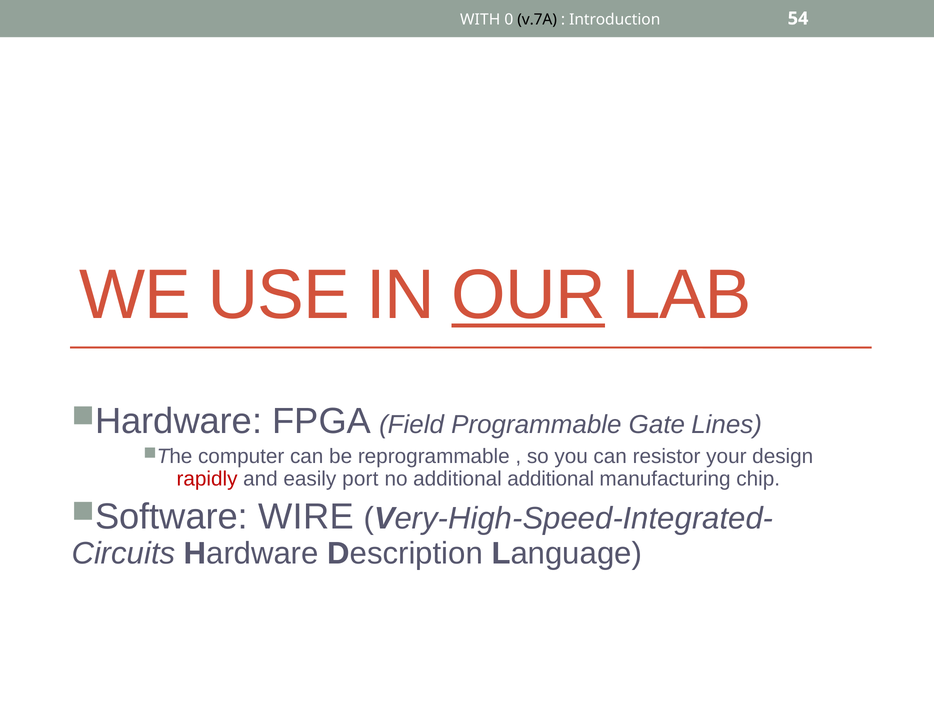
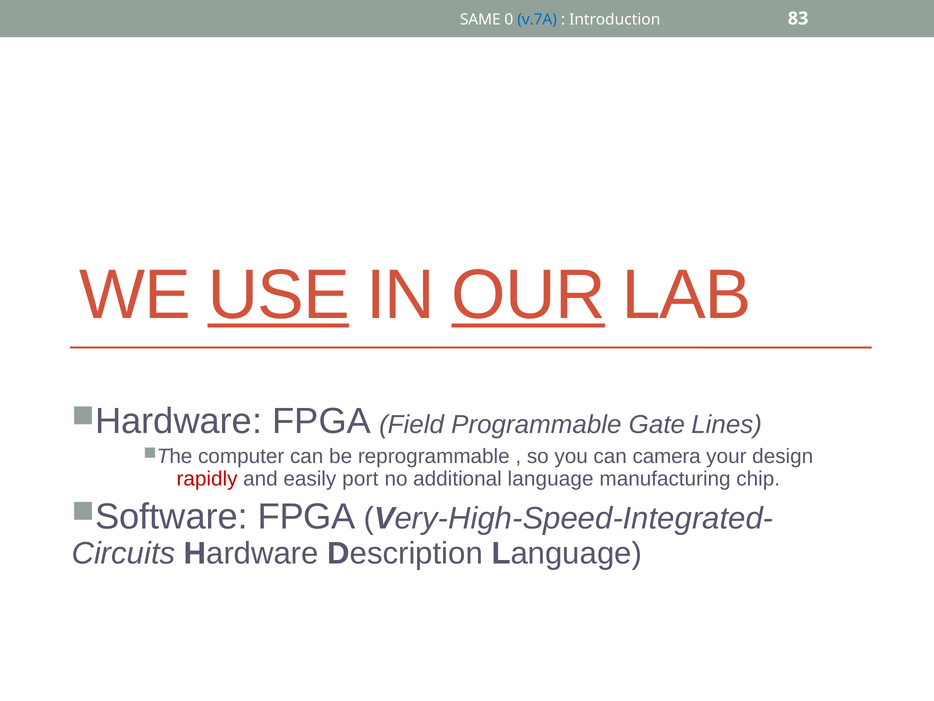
WITH: WITH -> SAME (480, 20)
v.7A colour: black -> blue (537, 20)
54: 54 -> 83 (798, 18)
USE underline: none -> present (279, 295)
resistor: resistor -> camera (667, 456)
additional additional: additional -> language (551, 478)
WIRE: WIRE -> FPGA (307, 516)
